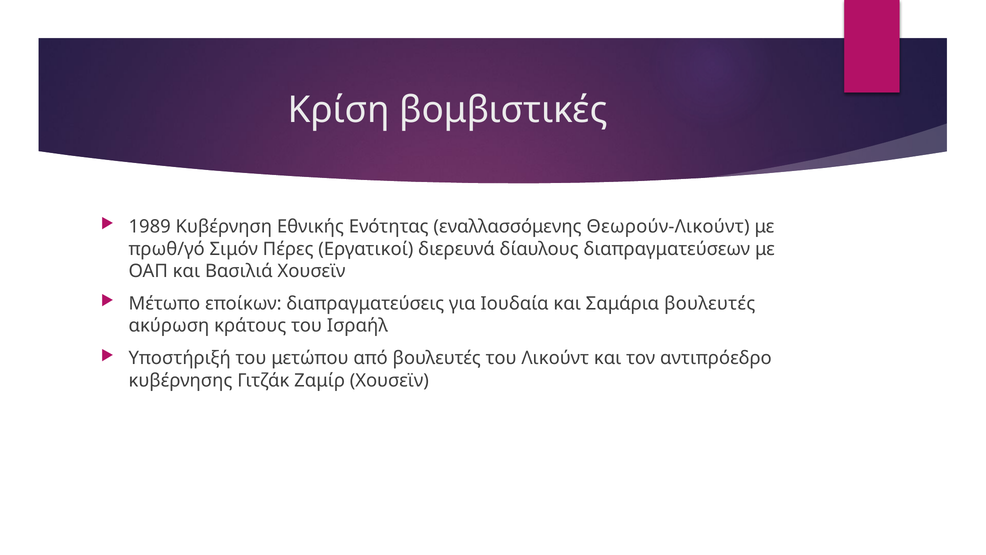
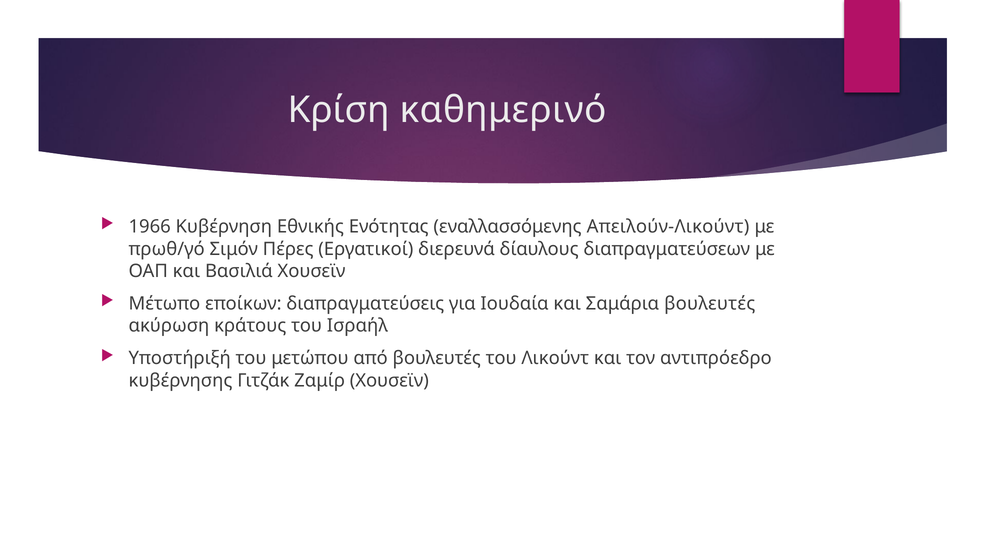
βομβιστικές: βομβιστικές -> καθημερινό (503, 110)
1989: 1989 -> 1966 (150, 227)
Θεωρούν-Λικούντ: Θεωρούν-Λικούντ -> Απειλούν-Λικούντ (668, 227)
